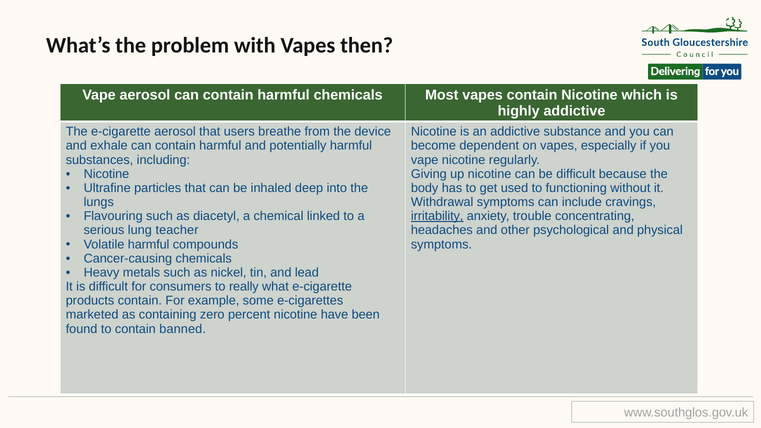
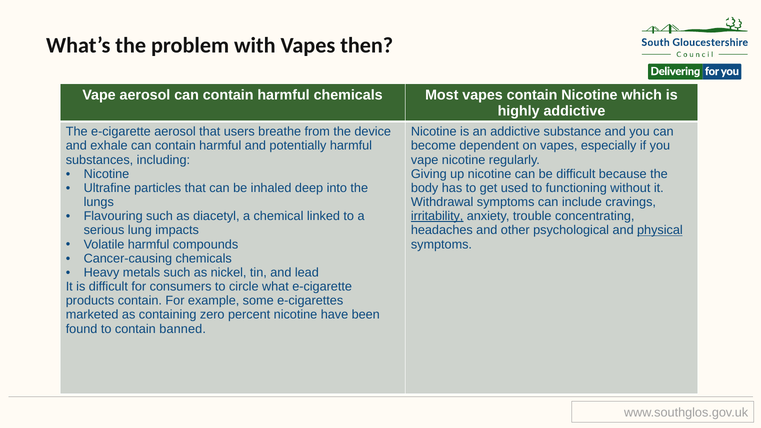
teacher: teacher -> impacts (177, 230)
physical underline: none -> present (660, 230)
really: really -> circle (244, 287)
